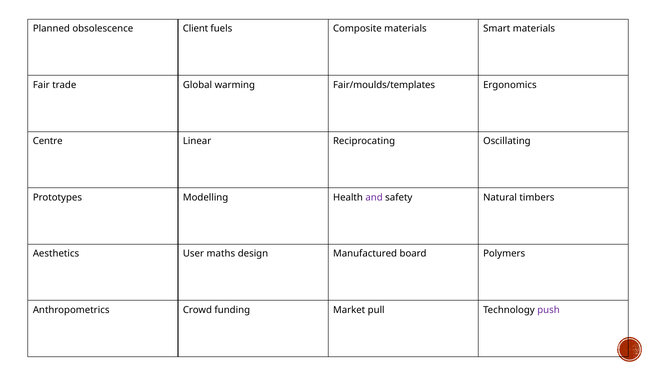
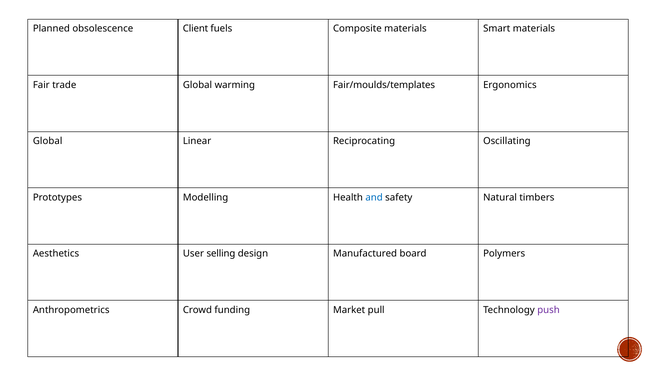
Centre: Centre -> Global (48, 141)
and colour: purple -> blue (374, 198)
maths: maths -> selling (221, 254)
